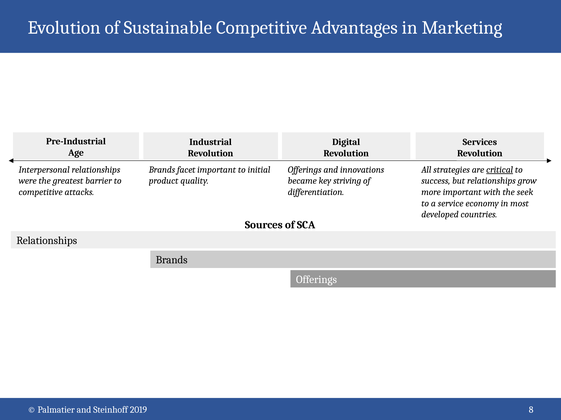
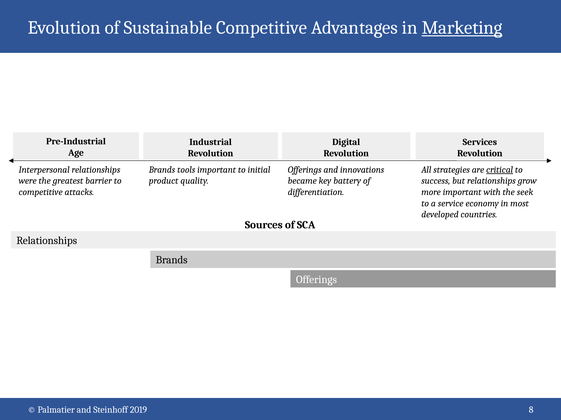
Marketing underline: none -> present (462, 28)
facet: facet -> tools (186, 170)
striving: striving -> battery (347, 181)
